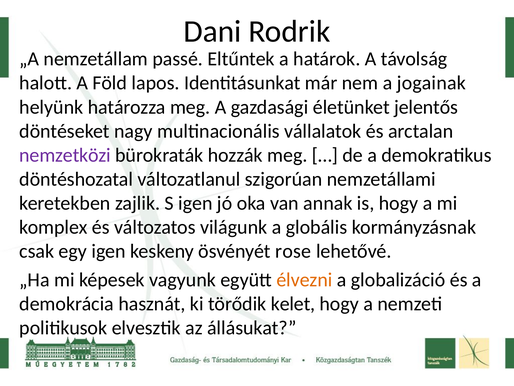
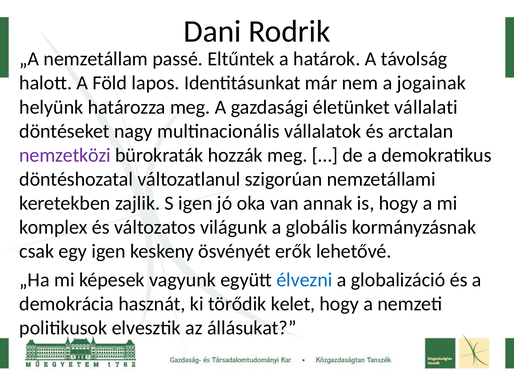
jelentős: jelentős -> vállalati (426, 107)
rose: rose -> erők (293, 251)
élvezni colour: orange -> blue (304, 280)
